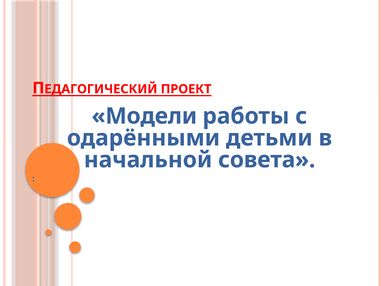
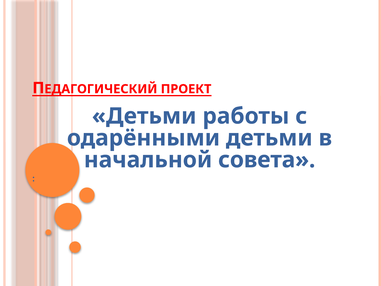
Модели: Модели -> Детьми (144, 116)
